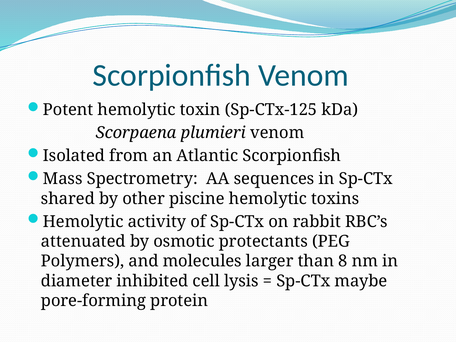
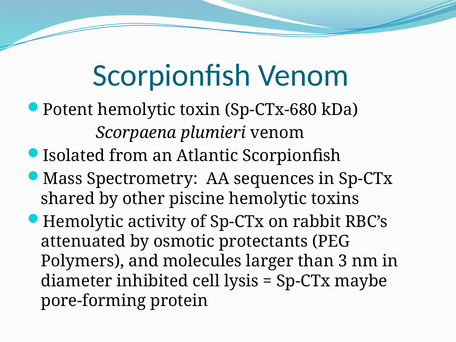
Sp-CTx-125: Sp-CTx-125 -> Sp-CTx-680 (271, 110)
8: 8 -> 3 (343, 261)
